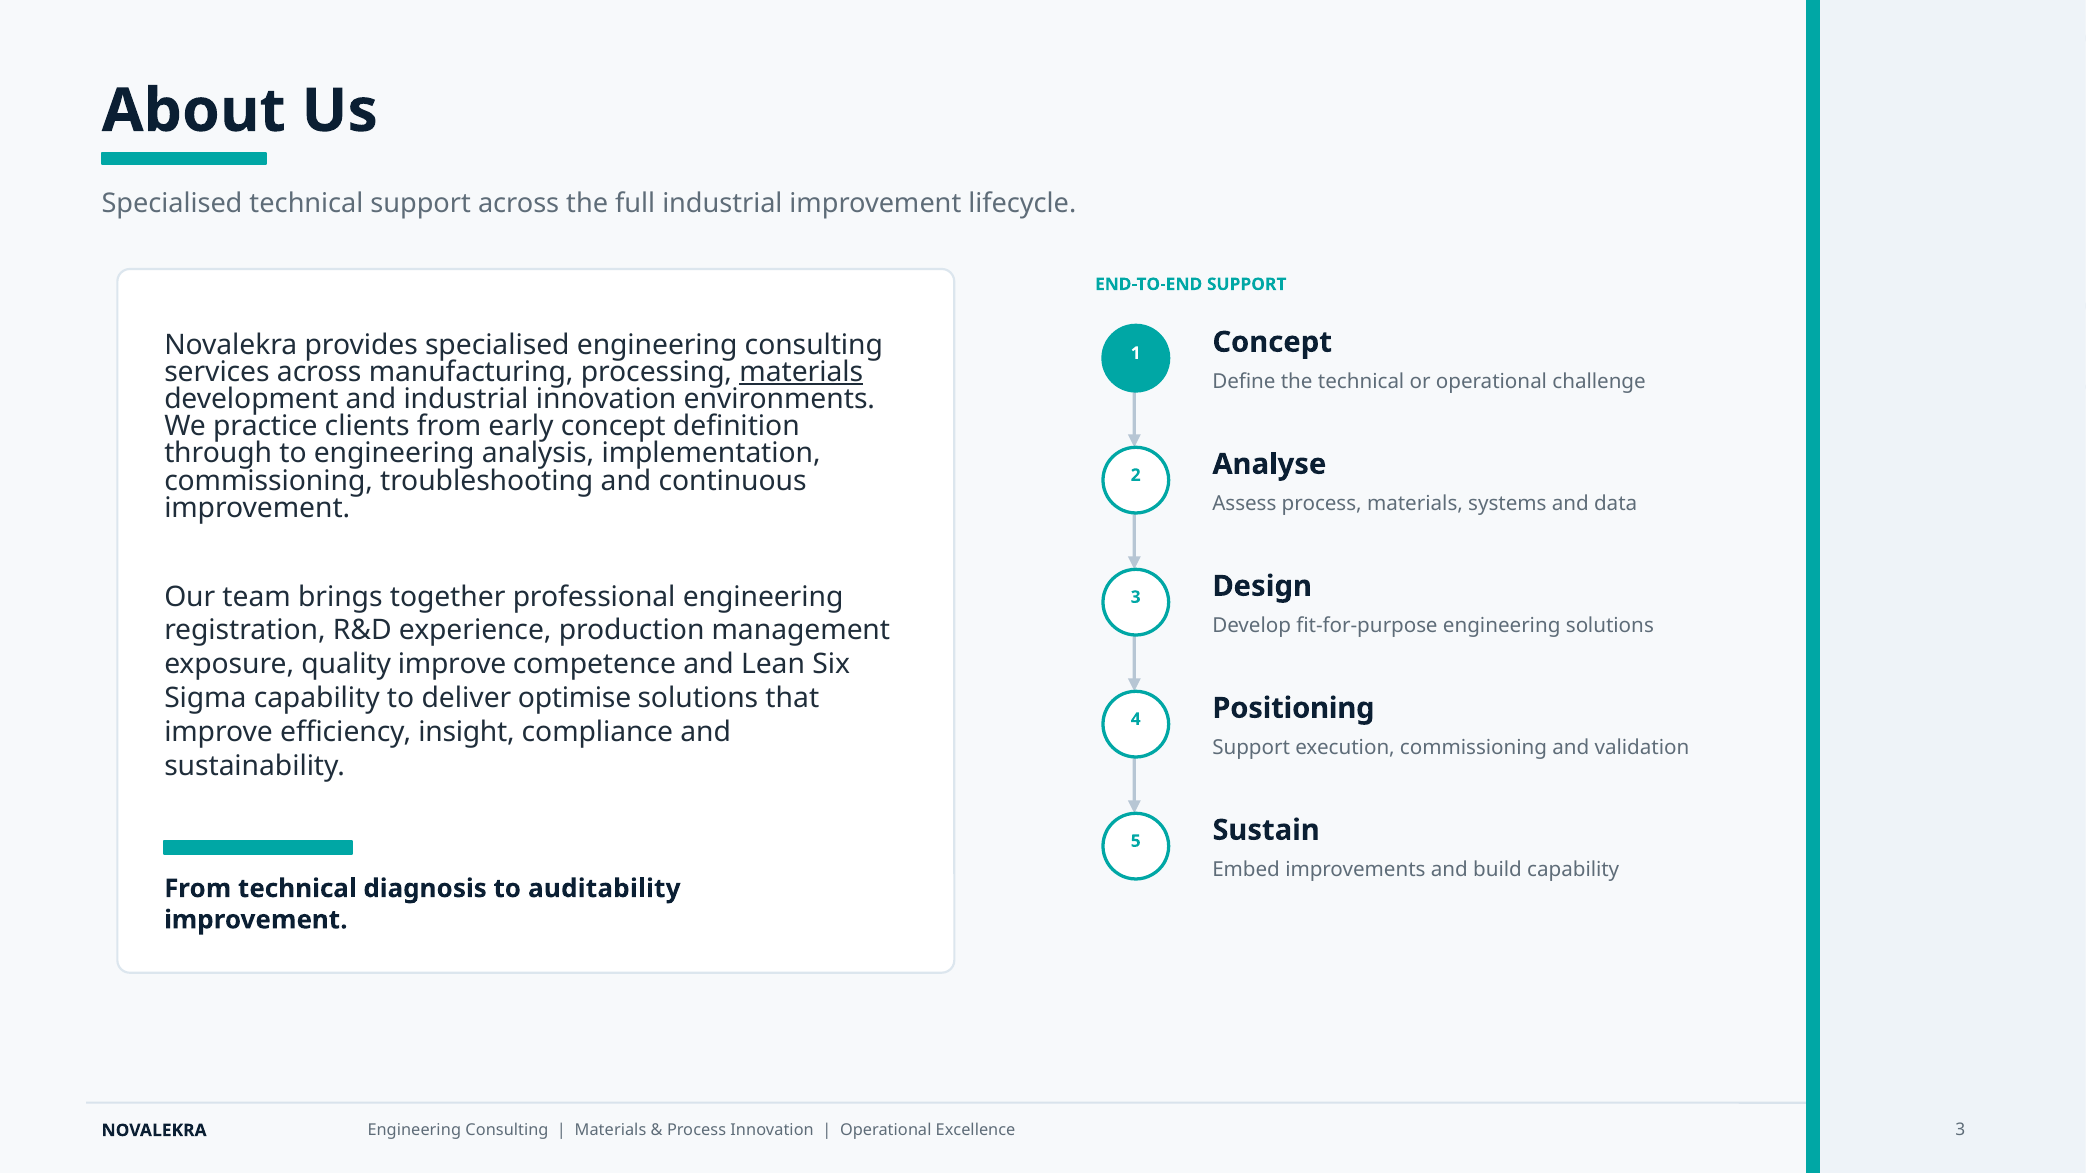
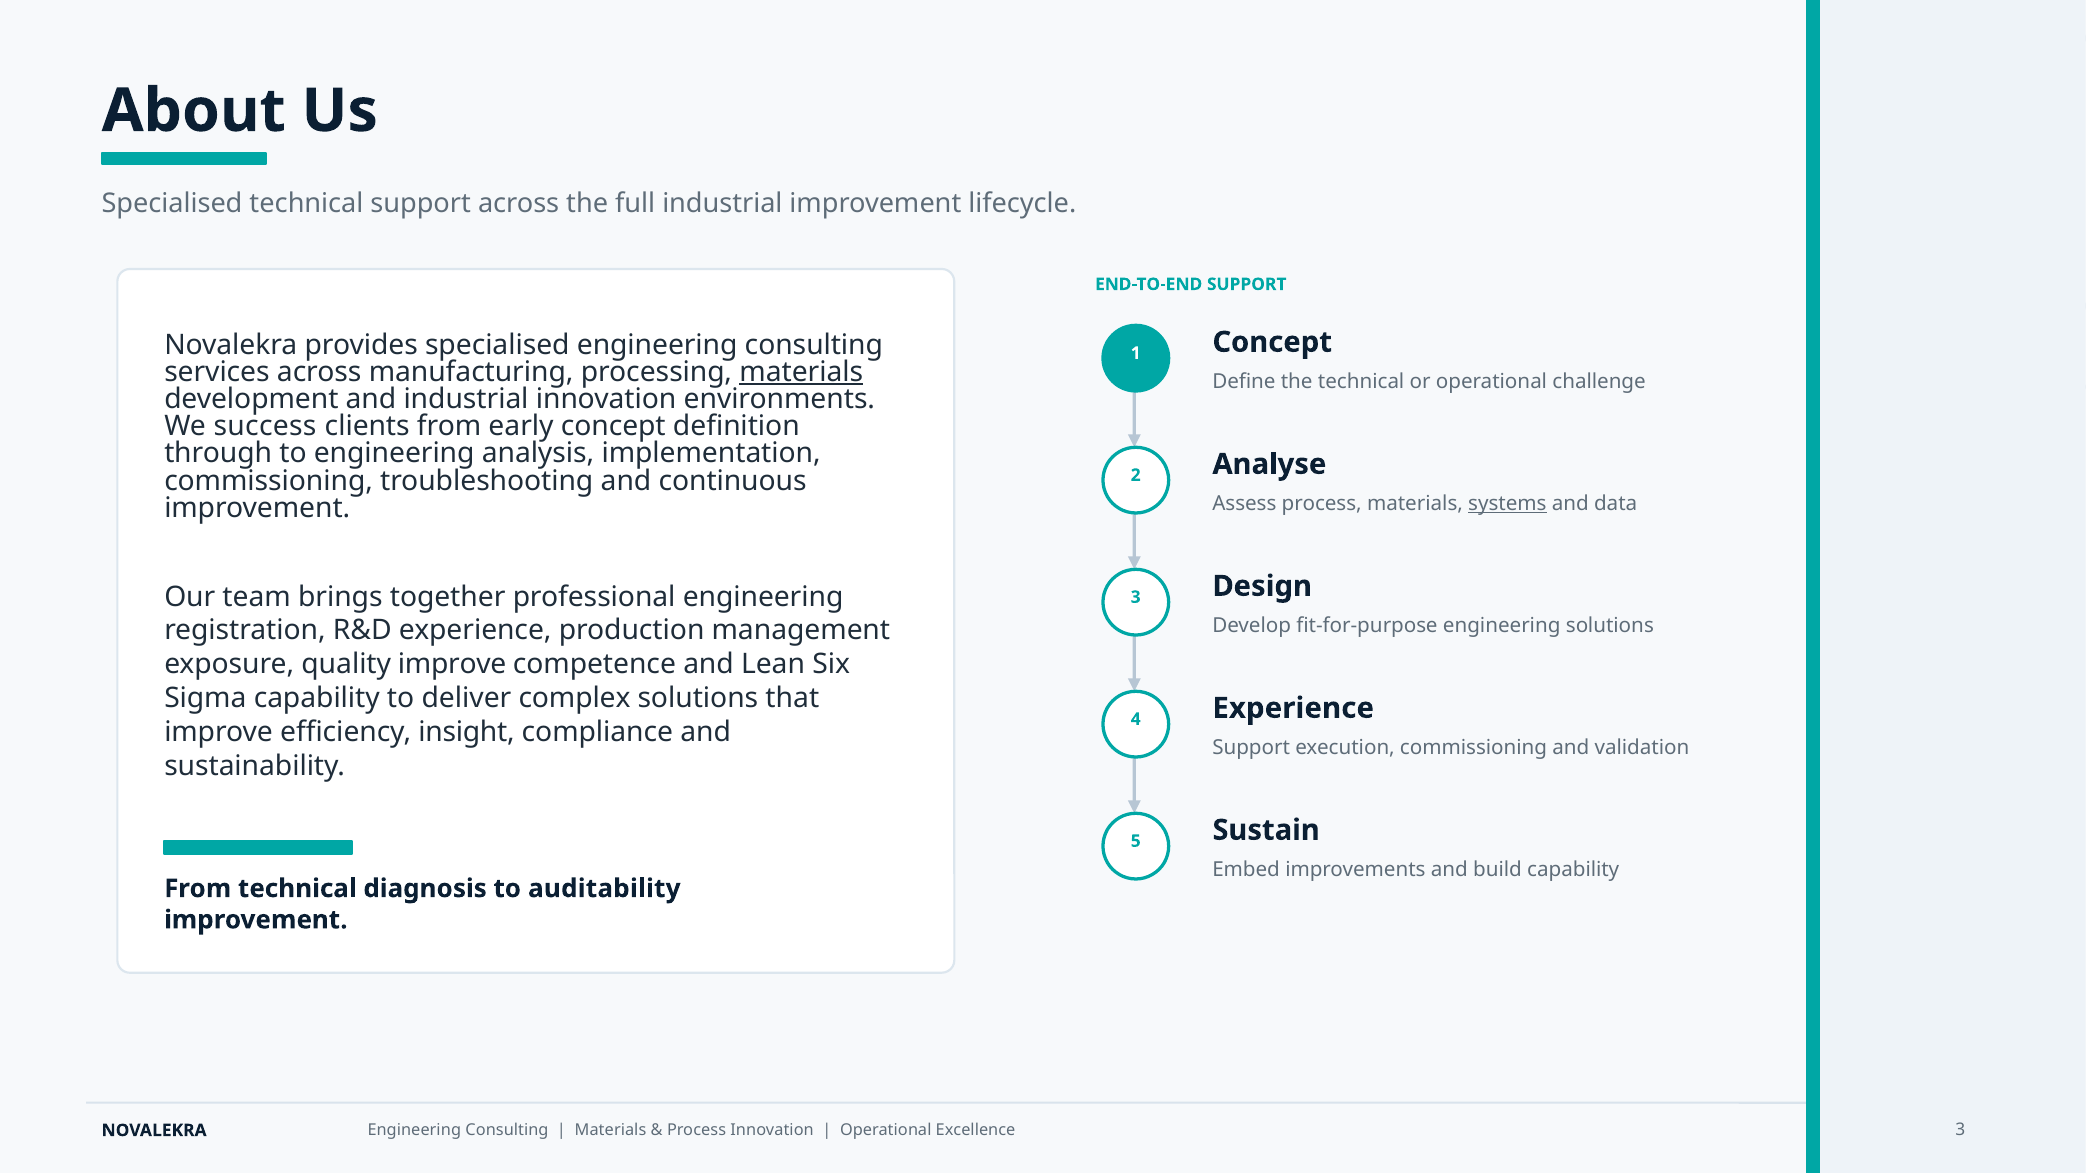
practice: practice -> success (265, 427)
systems underline: none -> present (1507, 503)
optimise: optimise -> complex (575, 699)
4 Positioning: Positioning -> Experience (1293, 708)
